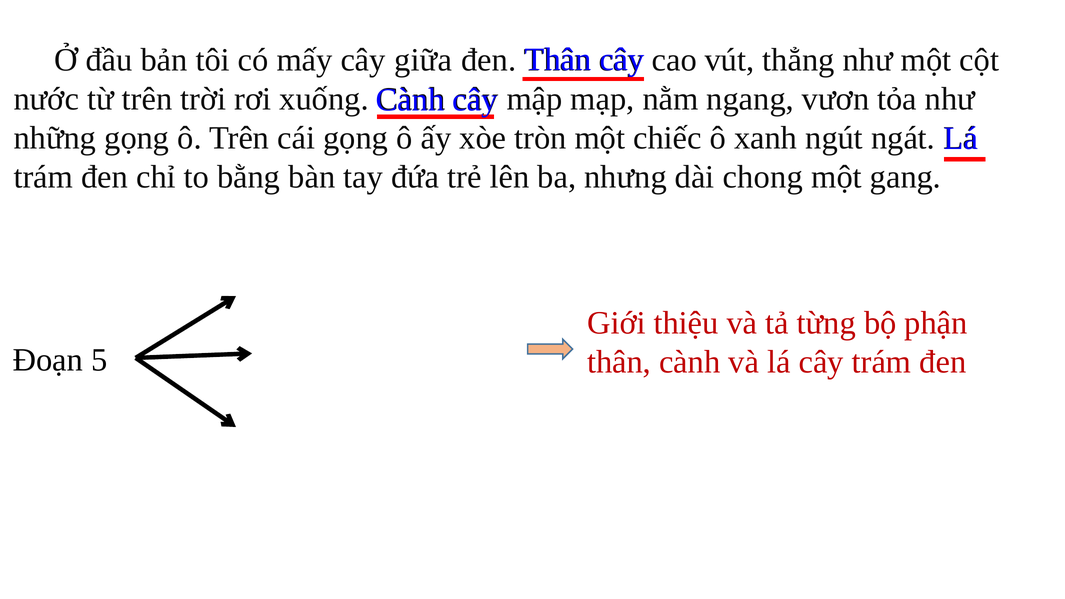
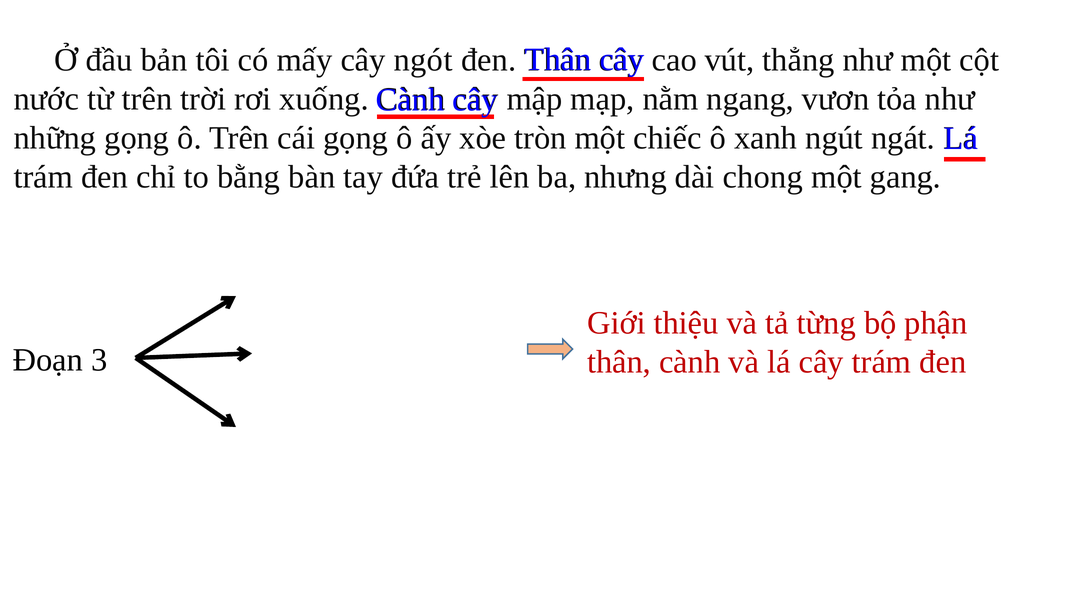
giữa: giữa -> ngót (423, 60)
5: 5 -> 3 (99, 360)
